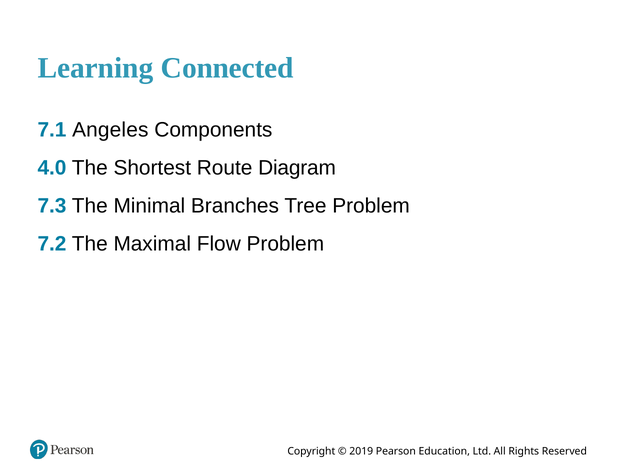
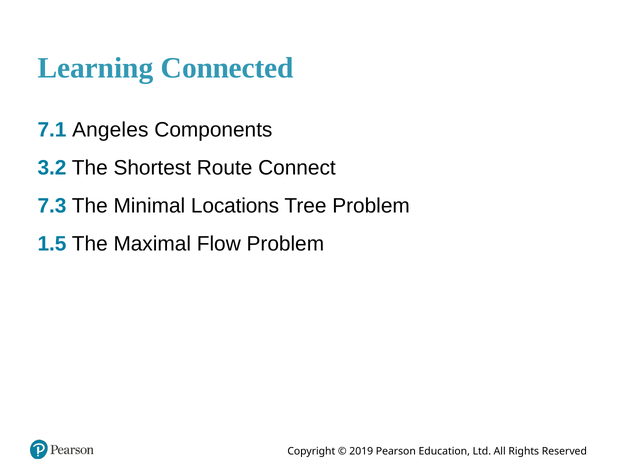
4.0: 4.0 -> 3.2 (52, 168)
Diagram: Diagram -> Connect (297, 168)
Branches: Branches -> Locations (235, 206)
7.2: 7.2 -> 1.5 (52, 244)
